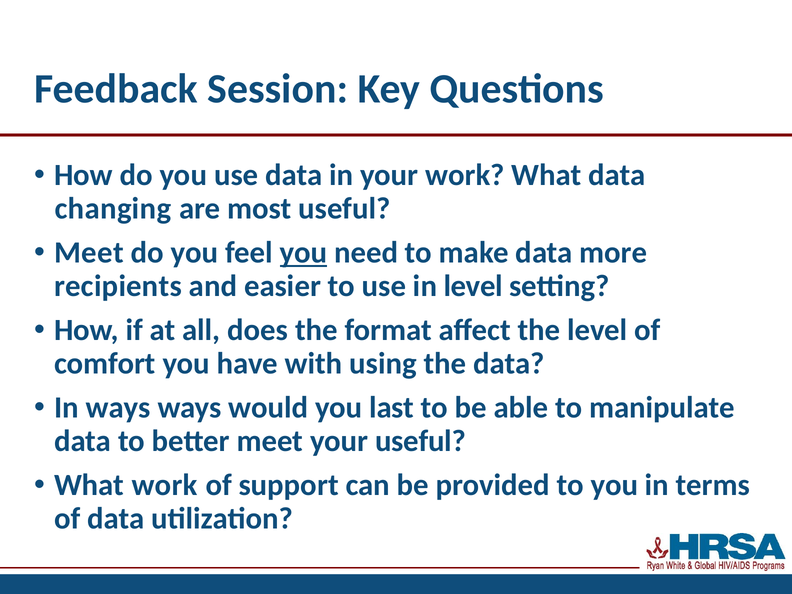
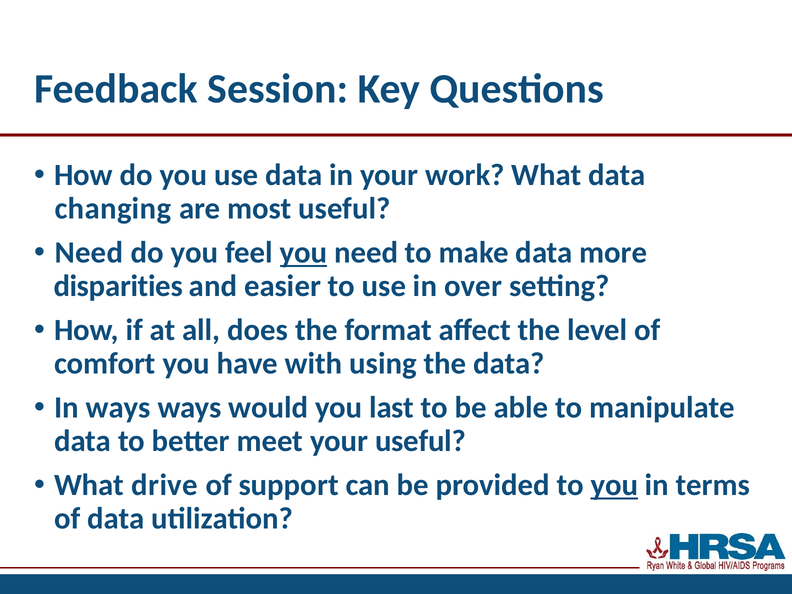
Meet: Meet -> Need (89, 253)
recipients: recipients -> disparities (118, 286)
in level: level -> over (473, 286)
What work: work -> drive (165, 485)
you underline: none -> present (614, 485)
